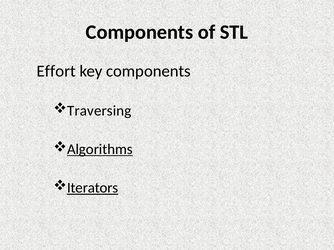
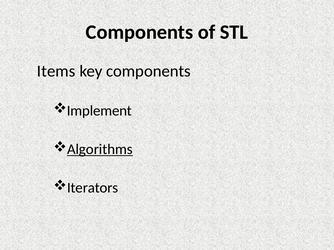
Effort: Effort -> Items (56, 71)
Traversing: Traversing -> Implement (99, 111)
Iterators underline: present -> none (93, 188)
